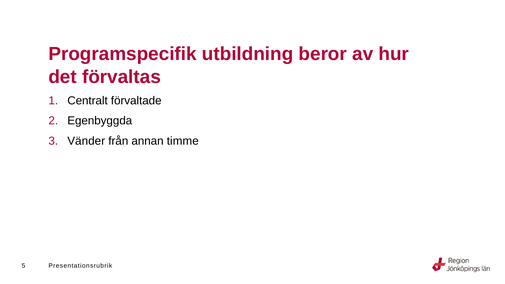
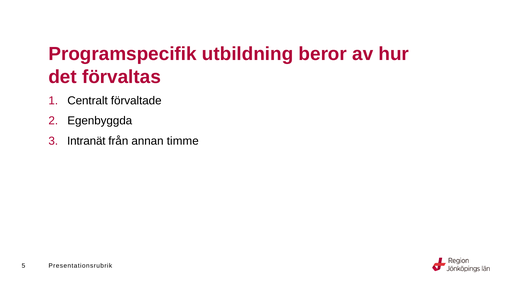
Vänder: Vänder -> Intranät (86, 141)
